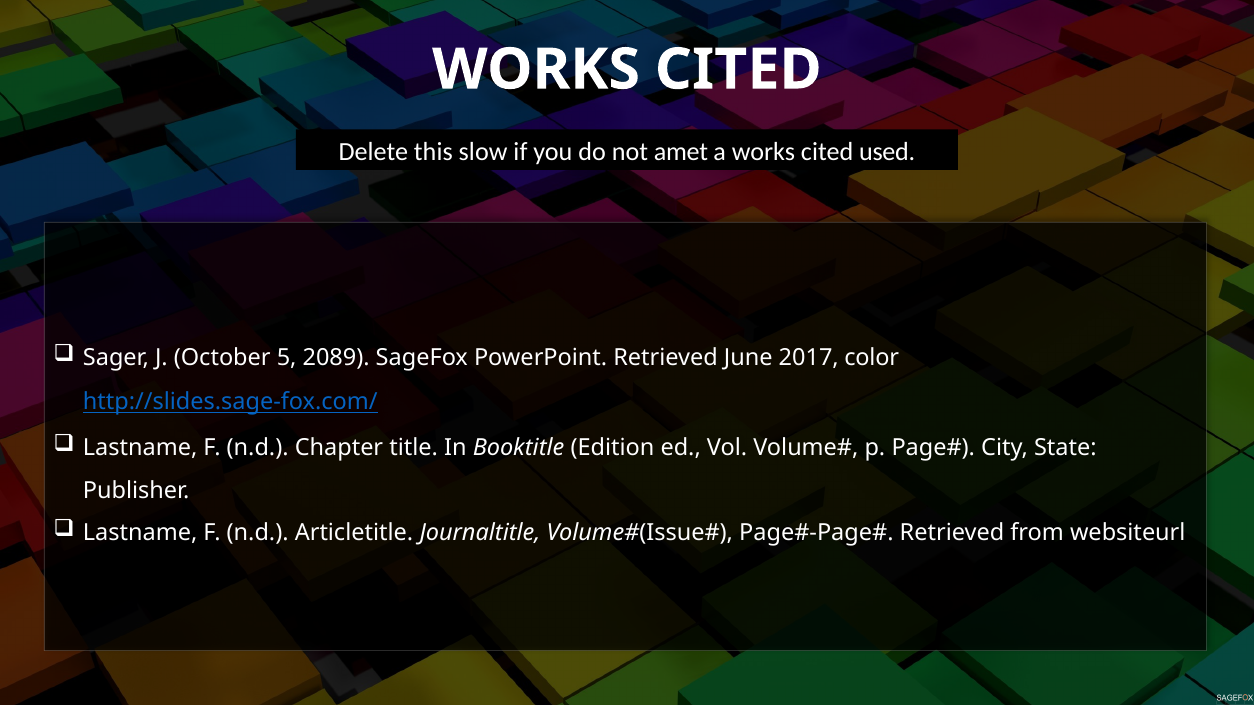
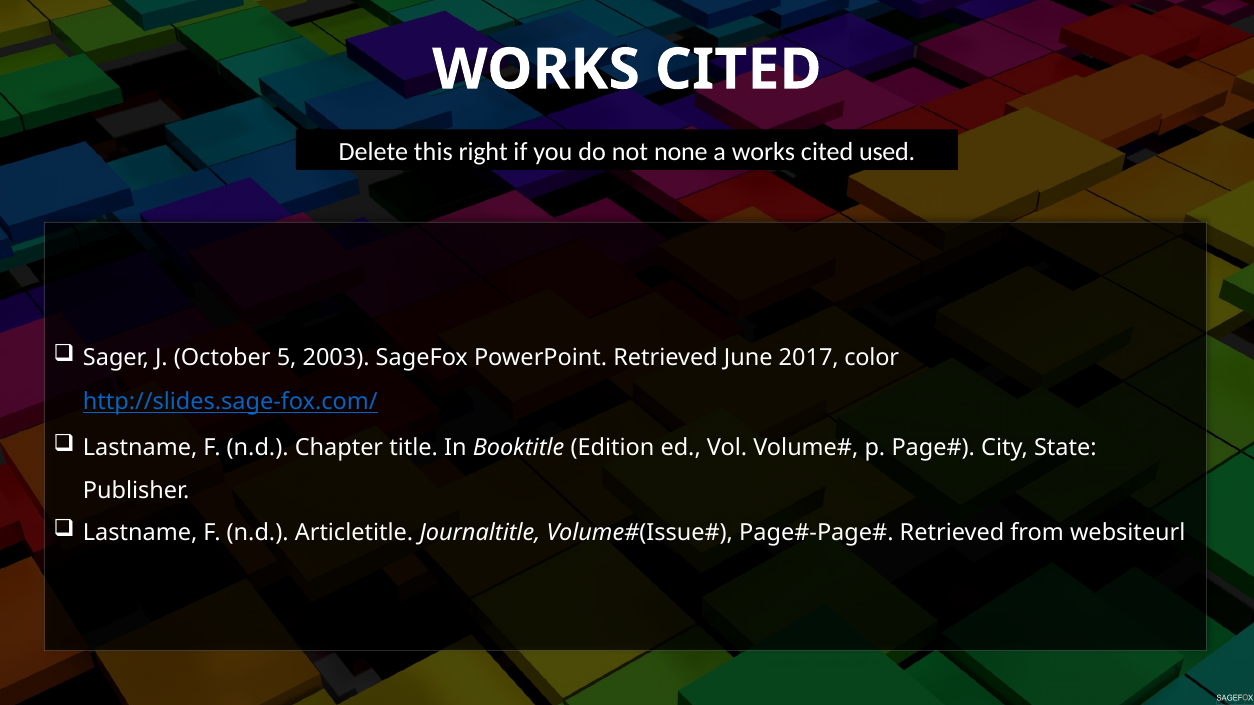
slow: slow -> right (483, 152)
amet: amet -> none (681, 152)
2089: 2089 -> 2003 (336, 358)
